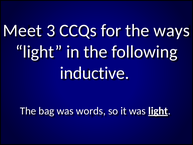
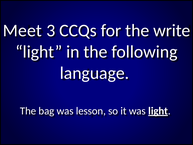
ways: ways -> write (172, 30)
inductive: inductive -> language (94, 73)
words: words -> lesson (91, 111)
